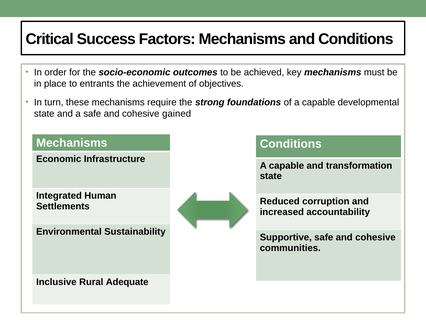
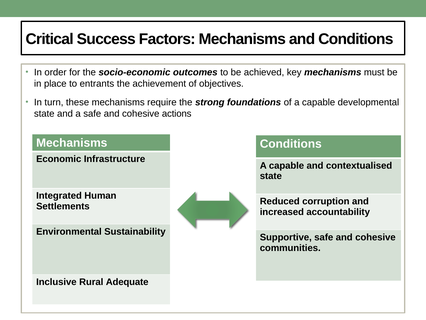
gained: gained -> actions (177, 114)
transformation: transformation -> contextualised (359, 165)
